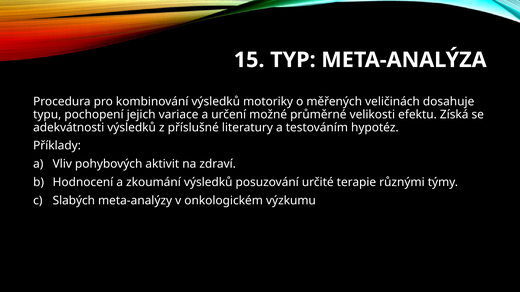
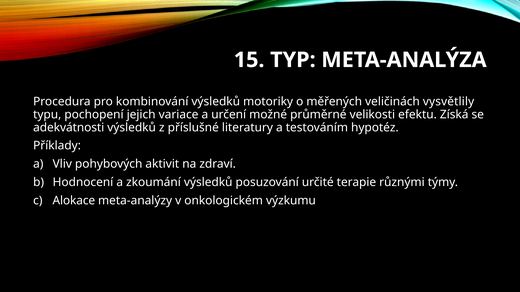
dosahuje: dosahuje -> vysvětlily (449, 102)
Slabých: Slabých -> Alokace (74, 201)
